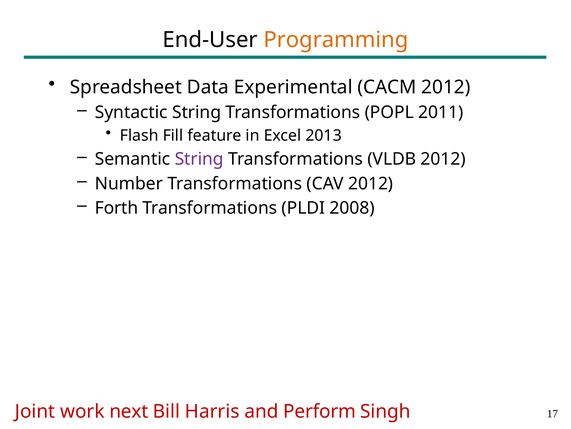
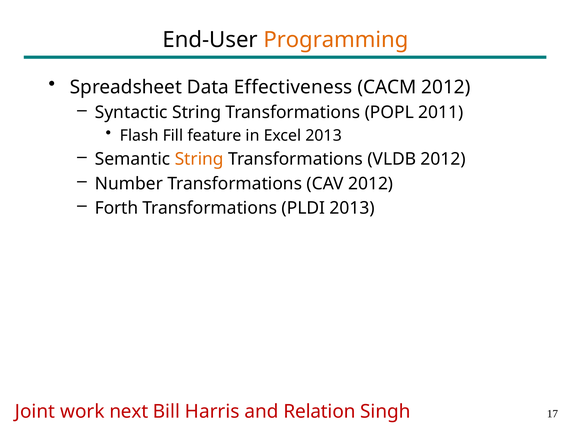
Experimental: Experimental -> Effectiveness (293, 87)
String colour: purple -> orange (199, 159)
PLDI 2008: 2008 -> 2013 (352, 208)
Perform: Perform -> Relation (319, 411)
